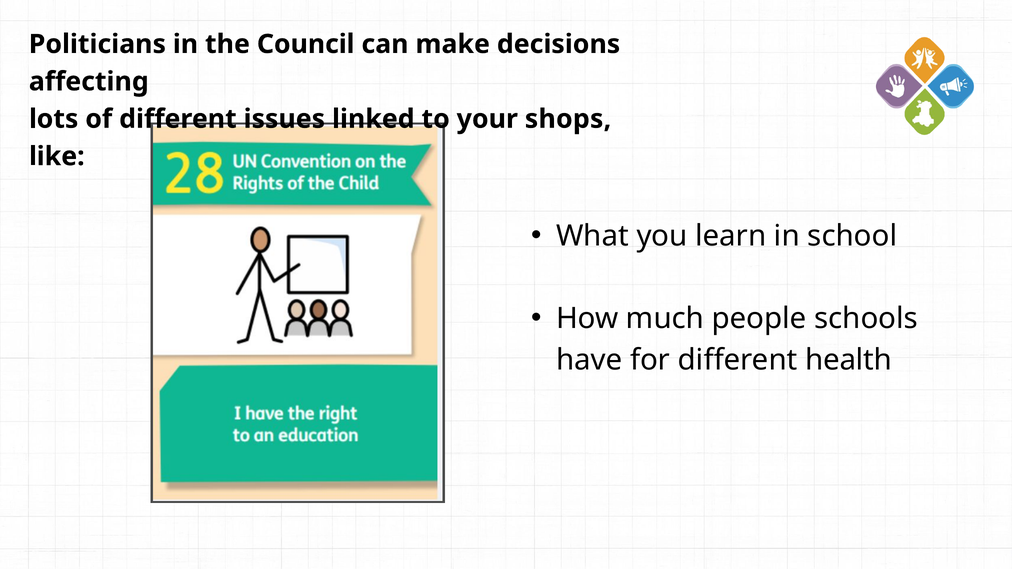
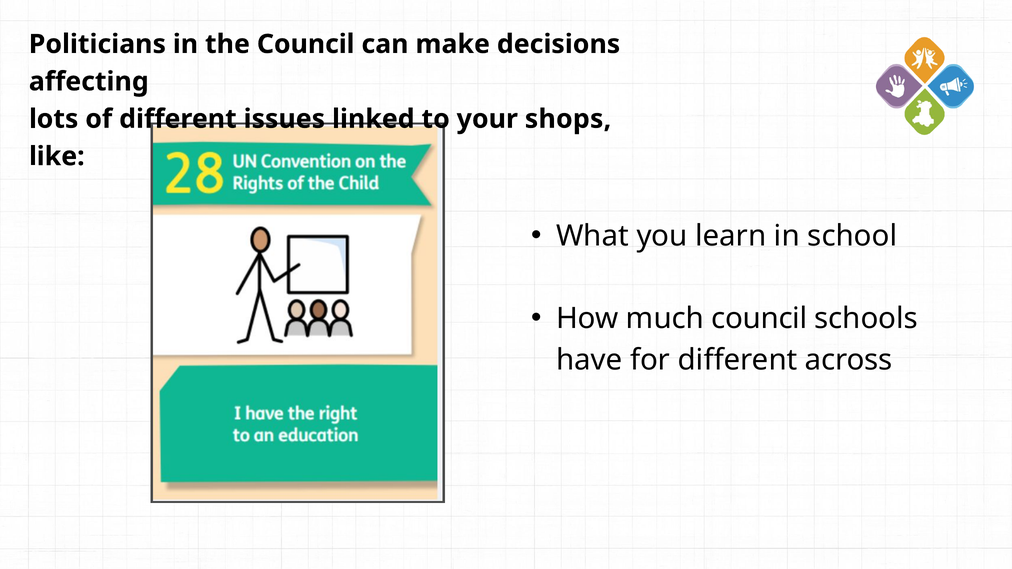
much people: people -> council (759, 319)
health: health -> across (849, 360)
